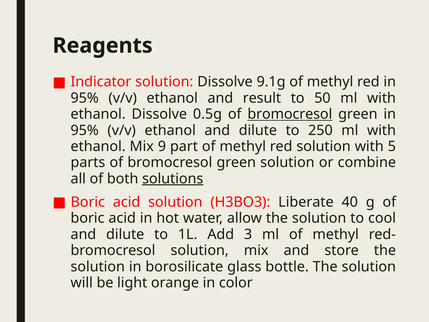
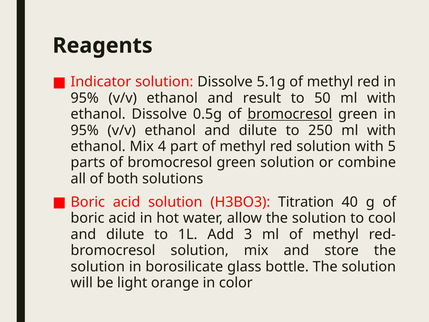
9.1g: 9.1g -> 5.1g (271, 82)
9: 9 -> 4 (162, 146)
solutions underline: present -> none (173, 179)
Liberate: Liberate -> Titration (306, 202)
